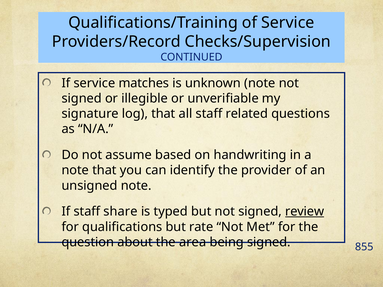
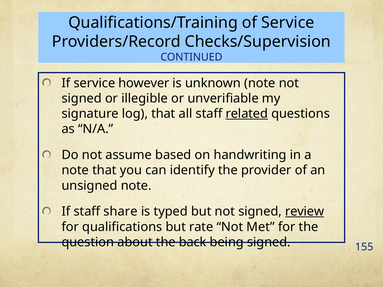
matches: matches -> however (144, 83)
related underline: none -> present (247, 114)
area: area -> back (193, 242)
855: 855 -> 155 (364, 247)
